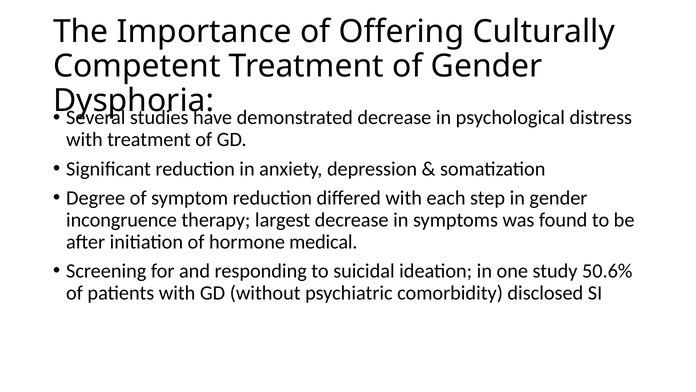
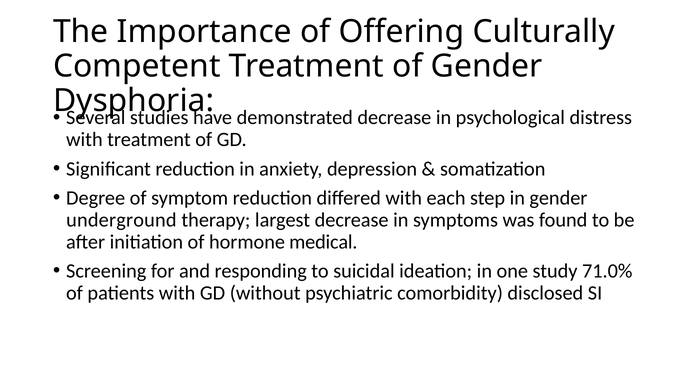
incongruence: incongruence -> underground (121, 220)
50.6%: 50.6% -> 71.0% (607, 271)
